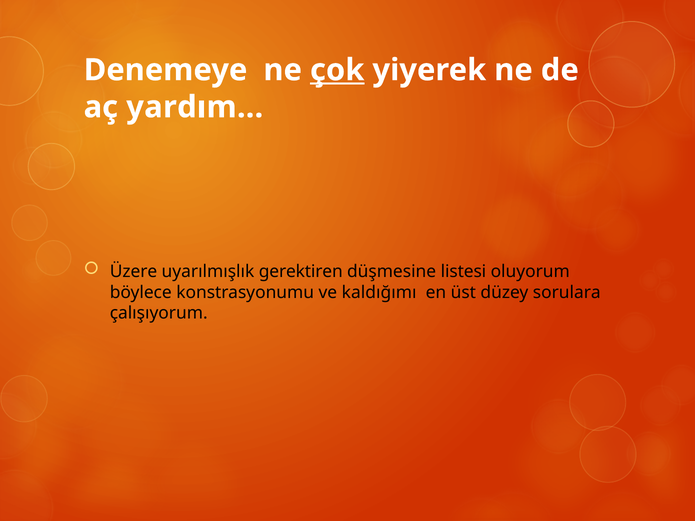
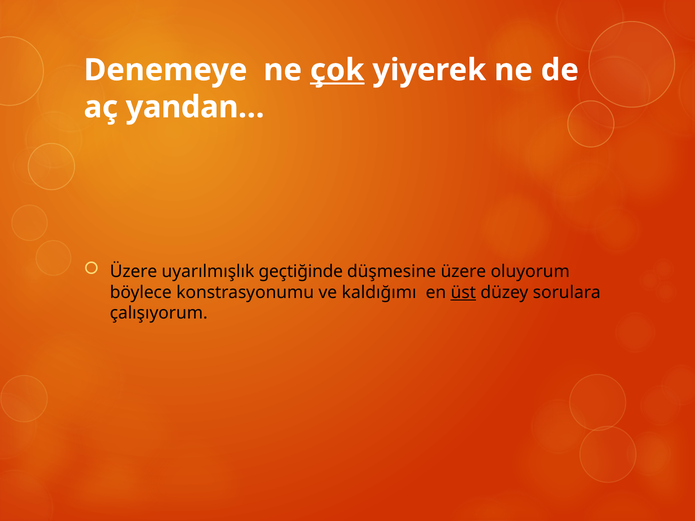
yardım…: yardım… -> yandan… (195, 107)
gerektiren: gerektiren -> geçtiğinde (301, 272)
düşmesine listesi: listesi -> üzere (463, 272)
üst underline: none -> present (463, 293)
